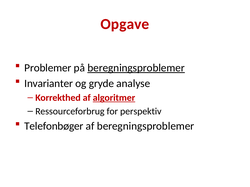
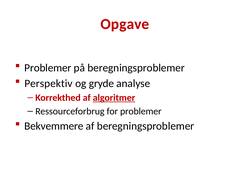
beregningsproblemer underline: present -> none (136, 68)
Invarianter: Invarianter -> Perspektiv (49, 84)
for perspektiv: perspektiv -> problemer (141, 112)
Telefonbøger: Telefonbøger -> Bekvemmere (54, 126)
